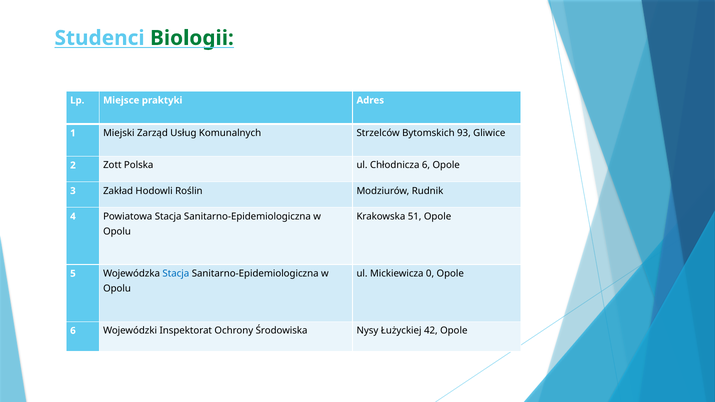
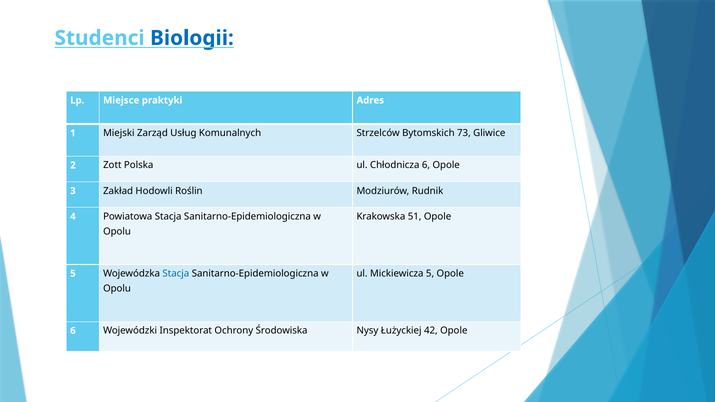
Biologii colour: green -> blue (192, 38)
93: 93 -> 73 (464, 133)
Mickiewicza 0: 0 -> 5 (430, 274)
